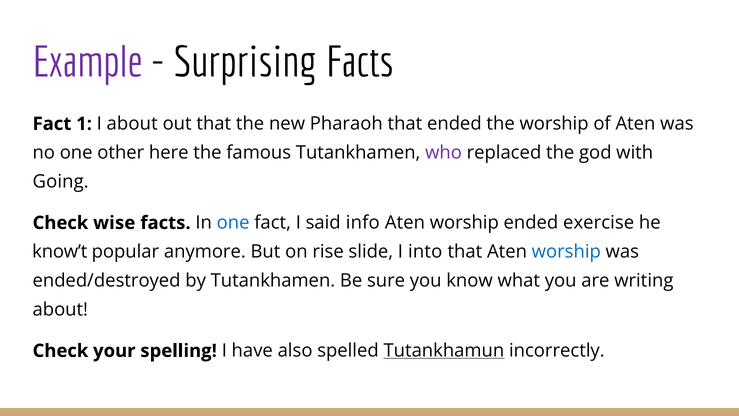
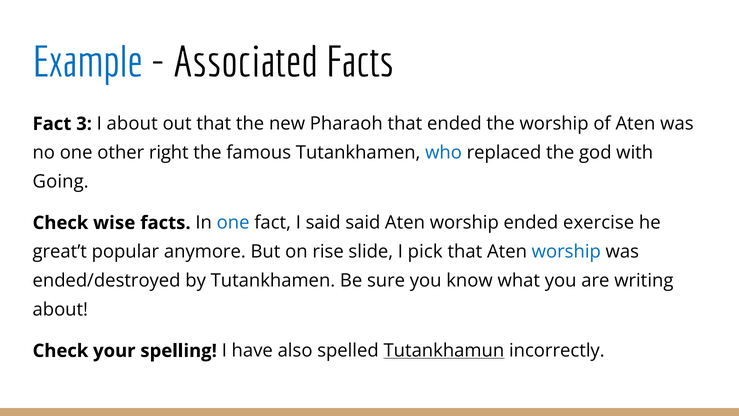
Example colour: purple -> blue (88, 62)
Surprising: Surprising -> Associated (246, 62)
1: 1 -> 3 (84, 124)
here: here -> right (169, 153)
who colour: purple -> blue (444, 153)
said info: info -> said (363, 223)
know’t: know’t -> great’t (60, 252)
into: into -> pick (425, 252)
